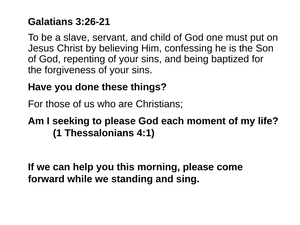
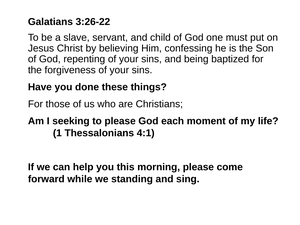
3:26-21: 3:26-21 -> 3:26-22 (93, 22)
